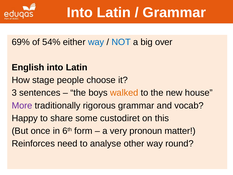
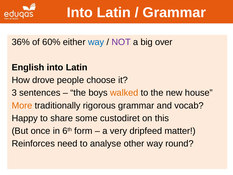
69%: 69% -> 36% (21, 42)
54%: 54% -> 60% (51, 42)
NOT colour: blue -> purple (121, 42)
stage: stage -> drove (43, 80)
More colour: purple -> orange (22, 105)
pronoun: pronoun -> dripfeed (146, 131)
